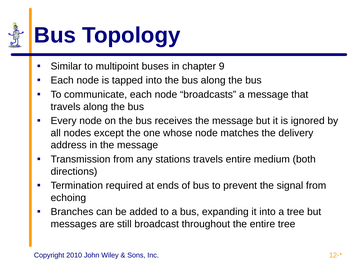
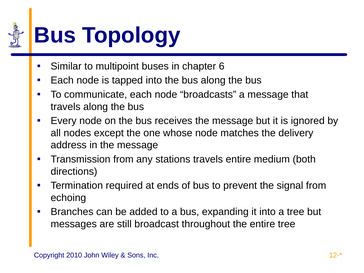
9: 9 -> 6 (222, 66)
